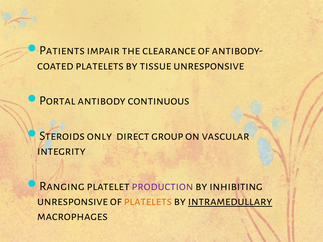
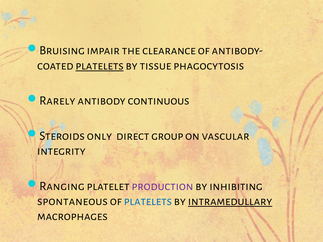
Patients: Patients -> Bruising (62, 50)
platelets underline: none -> present (100, 65)
tissue unresponsive: unresponsive -> phagocytosis (209, 65)
Portal: Portal -> Rarely (57, 101)
unresponsive: unresponsive -> spontaneous (72, 201)
platelets colour: orange -> blue (148, 201)
